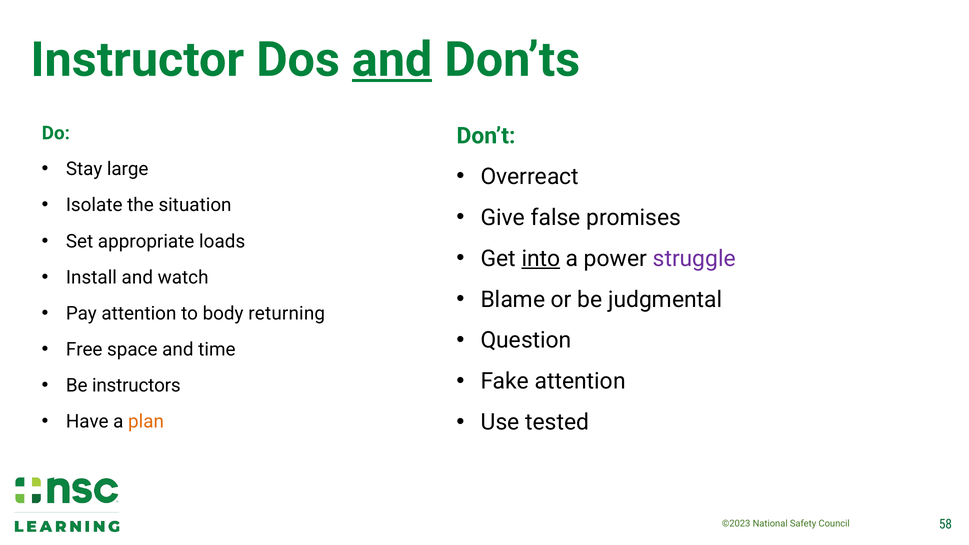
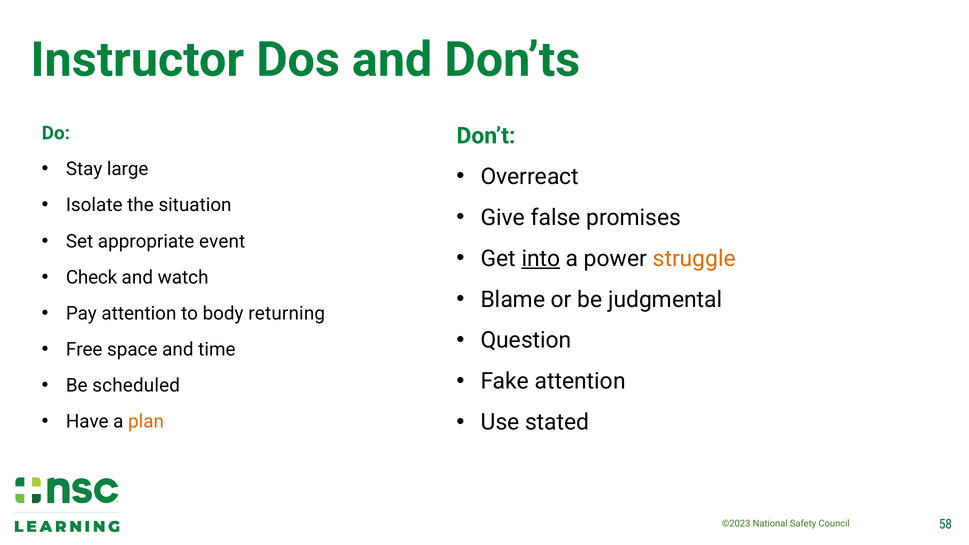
and underline: present -> none (392, 60)
loads: loads -> event (222, 241)
struggle colour: purple -> orange (694, 259)
Install: Install -> Check (92, 277)
instructors: instructors -> scheduled (136, 386)
tested: tested -> stated (557, 422)
